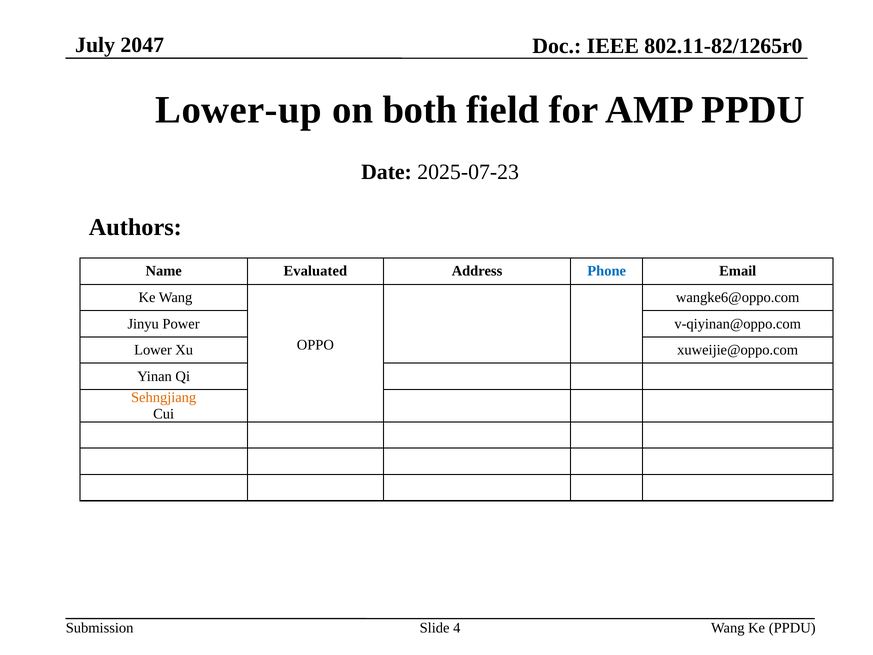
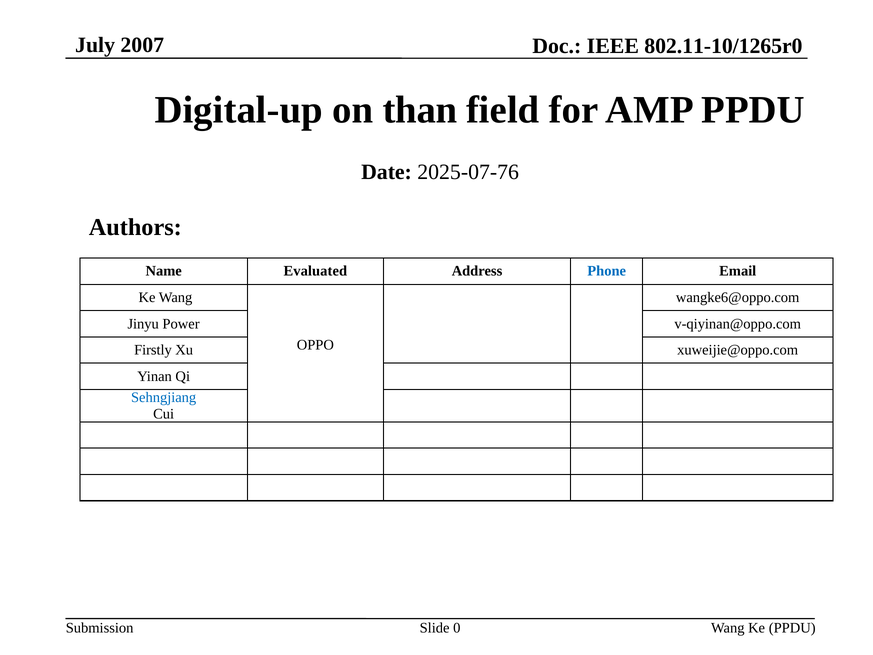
2047: 2047 -> 2007 (142, 45)
802.11-82/1265r0: 802.11-82/1265r0 -> 802.11-10/1265r0 (723, 46)
Lower-up: Lower-up -> Digital-up (239, 110)
both: both -> than (420, 110)
2025-07-23: 2025-07-23 -> 2025-07-76 (468, 172)
Lower: Lower -> Firstly (153, 350)
Sehngjiang colour: orange -> blue (164, 398)
4: 4 -> 0 (457, 628)
